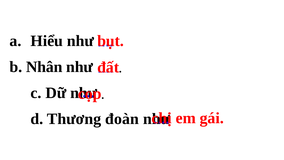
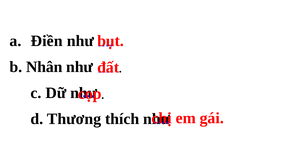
Hiểu: Hiểu -> Điền (47, 41)
đoàn: đoàn -> thích (122, 119)
